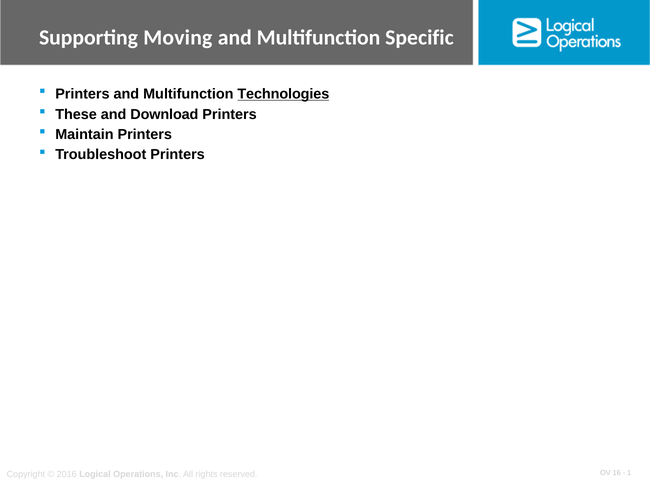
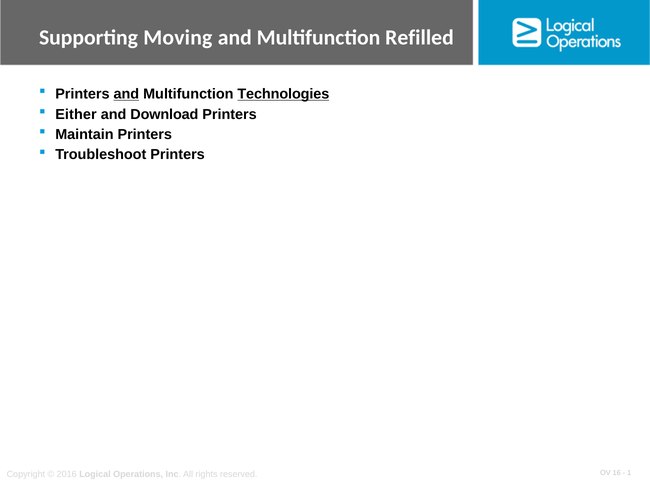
Specific: Specific -> Refilled (419, 38)
and underline: none -> present (126, 94)
These: These -> Either (76, 114)
